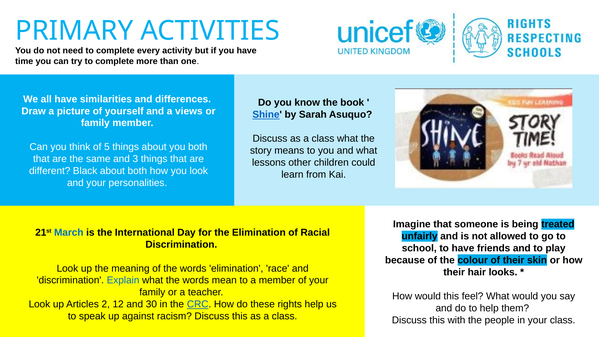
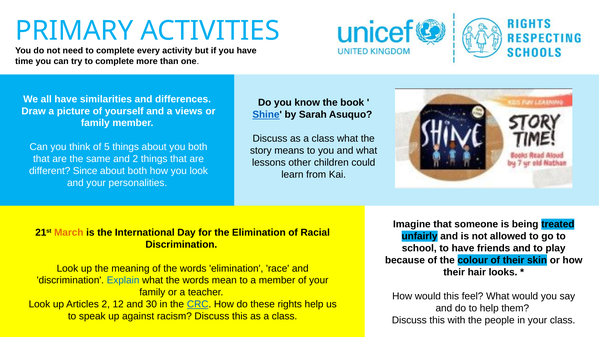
and 3: 3 -> 2 (135, 159)
Black: Black -> Since (85, 171)
March colour: blue -> orange (69, 232)
